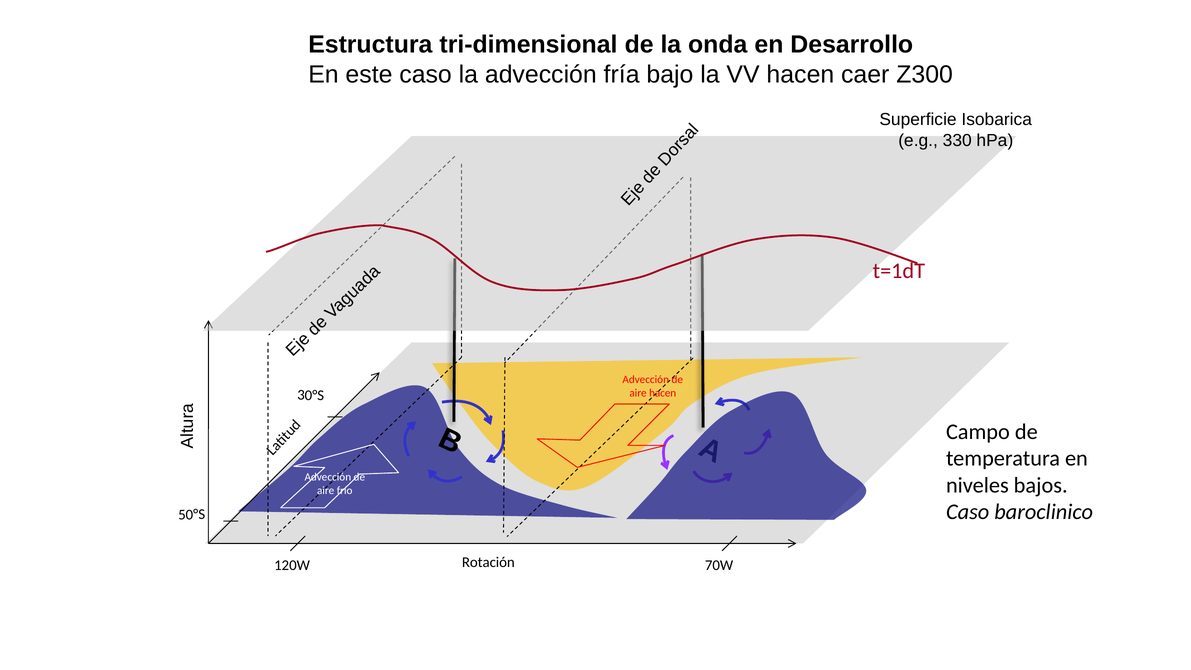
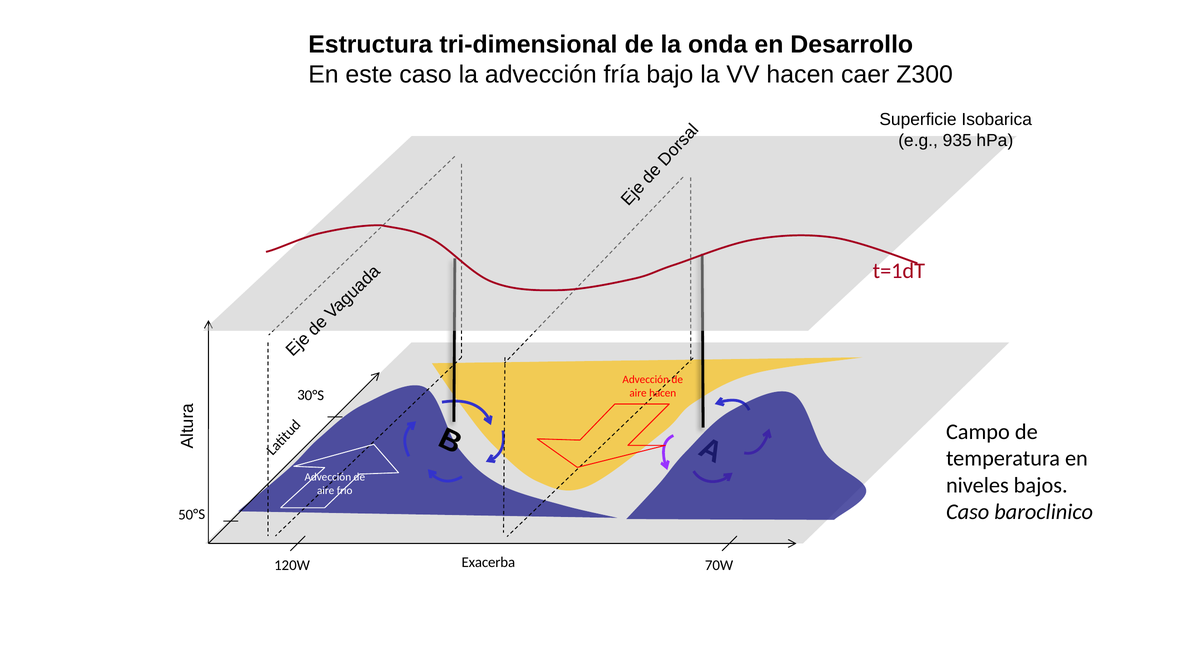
330: 330 -> 935 (957, 141)
Rotación: Rotación -> Exacerba (488, 563)
